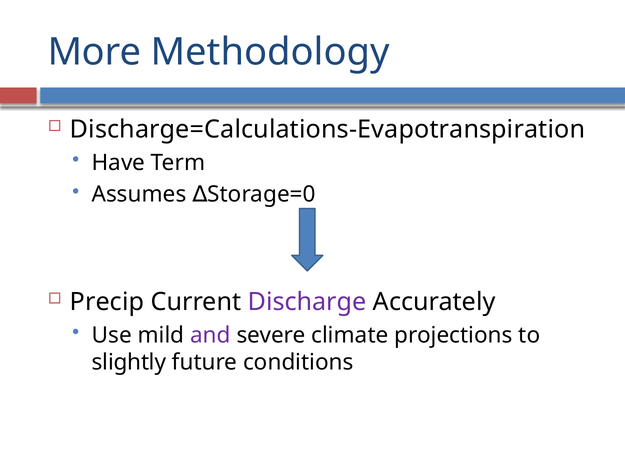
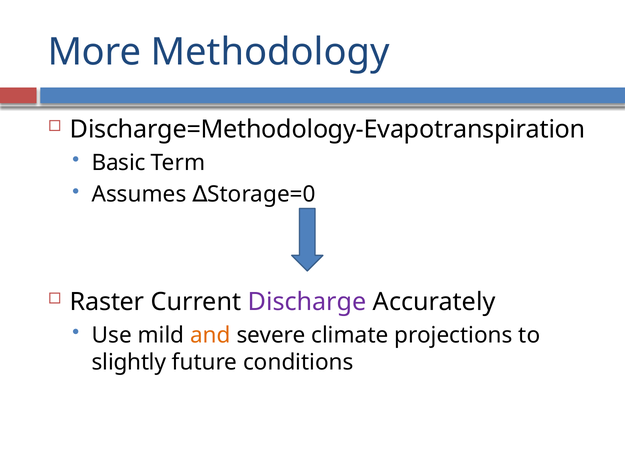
Discharge=Calculations-Evapotranspiration: Discharge=Calculations-Evapotranspiration -> Discharge=Methodology-Evapotranspiration (328, 129)
Have: Have -> Basic (119, 163)
Precip: Precip -> Raster (107, 302)
and colour: purple -> orange (210, 335)
